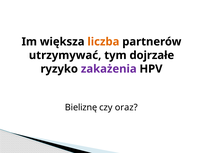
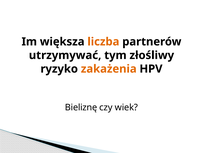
dojrzałe: dojrzałe -> złośliwy (152, 55)
zakażenia colour: purple -> orange (109, 69)
oraz: oraz -> wiek (126, 107)
